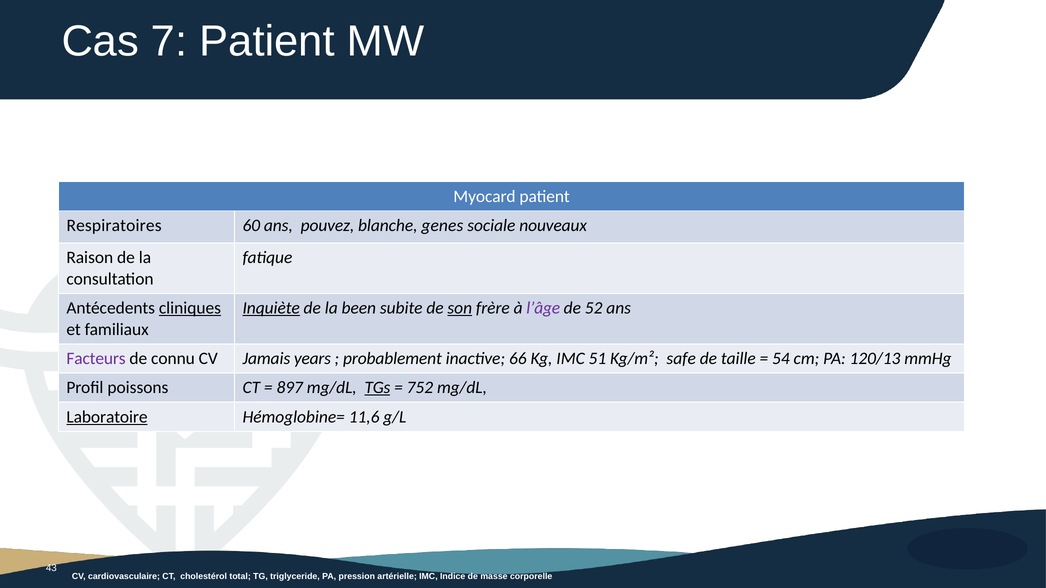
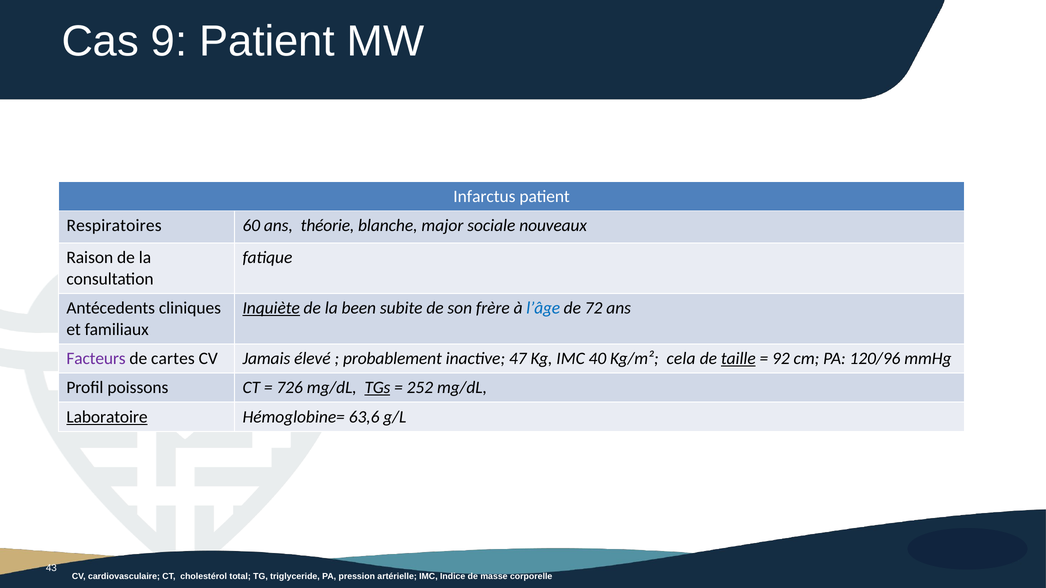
7: 7 -> 9 (169, 42)
Myocard: Myocard -> Infarctus (484, 196)
pouvez: pouvez -> théorie (328, 226)
genes: genes -> major (442, 226)
cliniques underline: present -> none (190, 308)
son underline: present -> none (460, 308)
l’âge colour: purple -> blue (543, 308)
52: 52 -> 72 (594, 308)
connu: connu -> cartes (173, 359)
years: years -> élevé (312, 359)
66: 66 -> 47 (518, 359)
51: 51 -> 40 (597, 359)
safe: safe -> cela (681, 359)
taille underline: none -> present (738, 359)
54: 54 -> 92 (781, 359)
120/13: 120/13 -> 120/96 (875, 359)
897: 897 -> 726 (290, 388)
752: 752 -> 252 (420, 388)
11,6: 11,6 -> 63,6 (364, 417)
